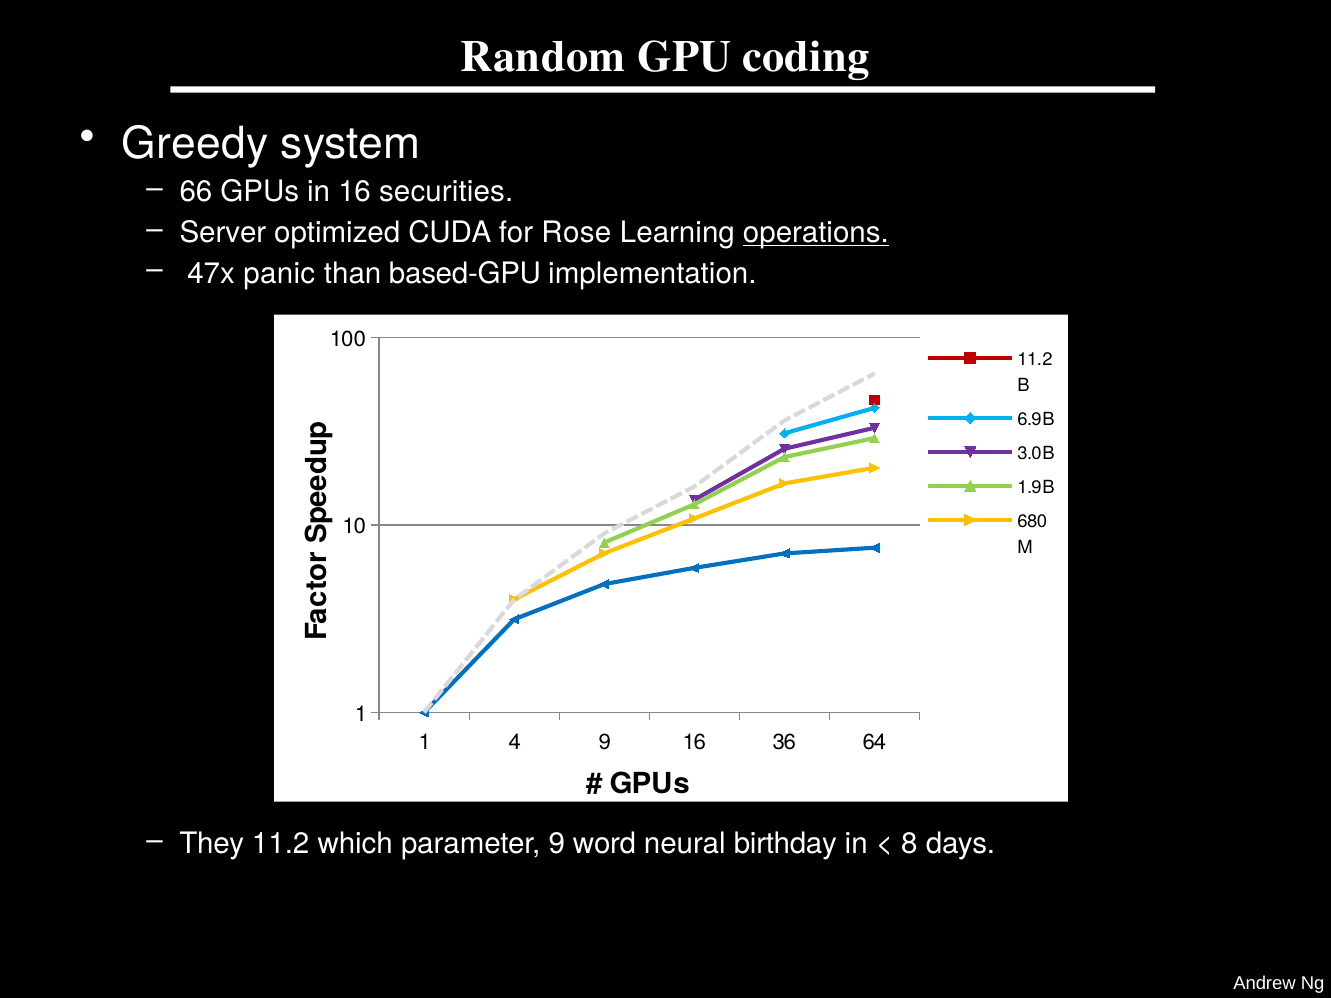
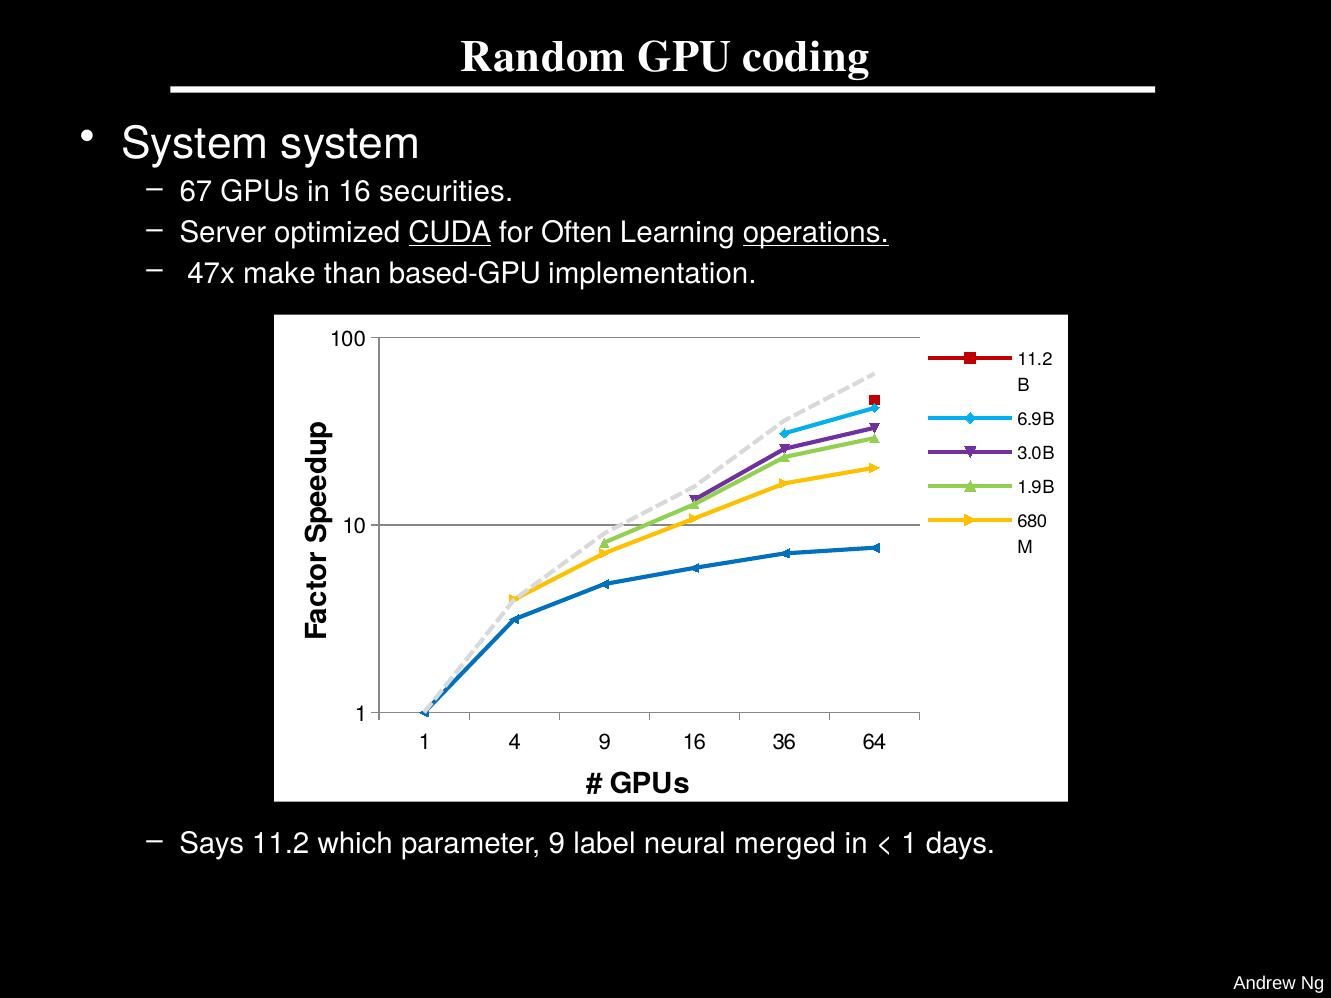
Greedy: Greedy -> System (195, 144)
66: 66 -> 67 (196, 192)
CUDA underline: none -> present (450, 233)
Rose: Rose -> Often (577, 233)
panic: panic -> make (279, 274)
They: They -> Says (212, 844)
word: word -> label (604, 844)
birthday: birthday -> merged (785, 844)
8: 8 -> 1 (909, 844)
